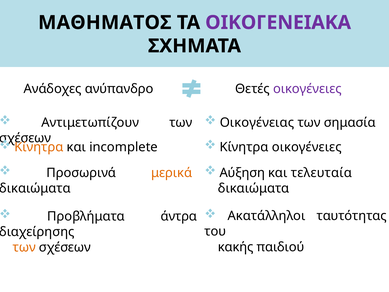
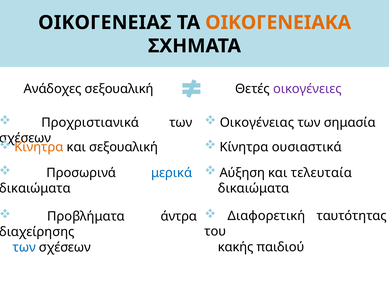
ΜΑΘΗΜΑΤΟΣ: ΜΑΘΗΜΑΤΟΣ -> ΟΙΚΟΓΕΝΕΙΑΣ (105, 23)
ΟΙΚΟΓΕΝΕΙΑΚΑ colour: purple -> orange (278, 23)
Ανάδοχες ανύπανδρο: ανύπανδρο -> σεξουαλική (119, 89)
Αντιμετωπίζουν: Αντιμετωπίζουν -> Προχριστιανικά (90, 122)
και incomplete: incomplete -> σεξουαλική (124, 147)
Κίνητρα οικογένειες: οικογένειες -> ουσιαστικά (307, 147)
μερικά colour: orange -> blue (172, 173)
Ακατάλληλοι: Ακατάλληλοι -> Διαφορετική (267, 216)
των colour: orange -> blue (24, 247)
